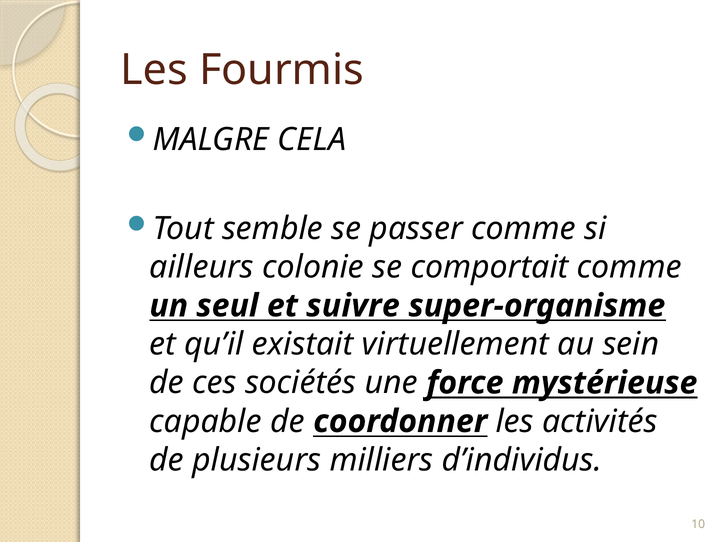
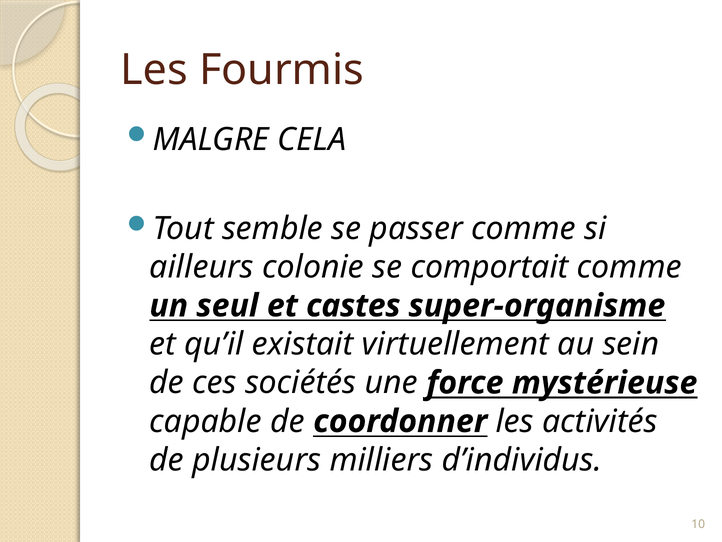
suivre: suivre -> castes (353, 305)
